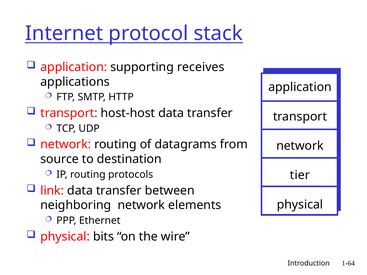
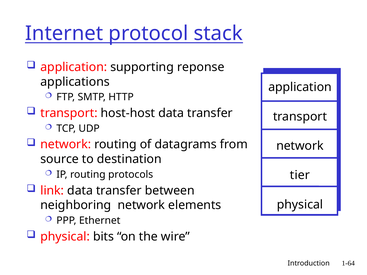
receives: receives -> reponse (201, 67)
